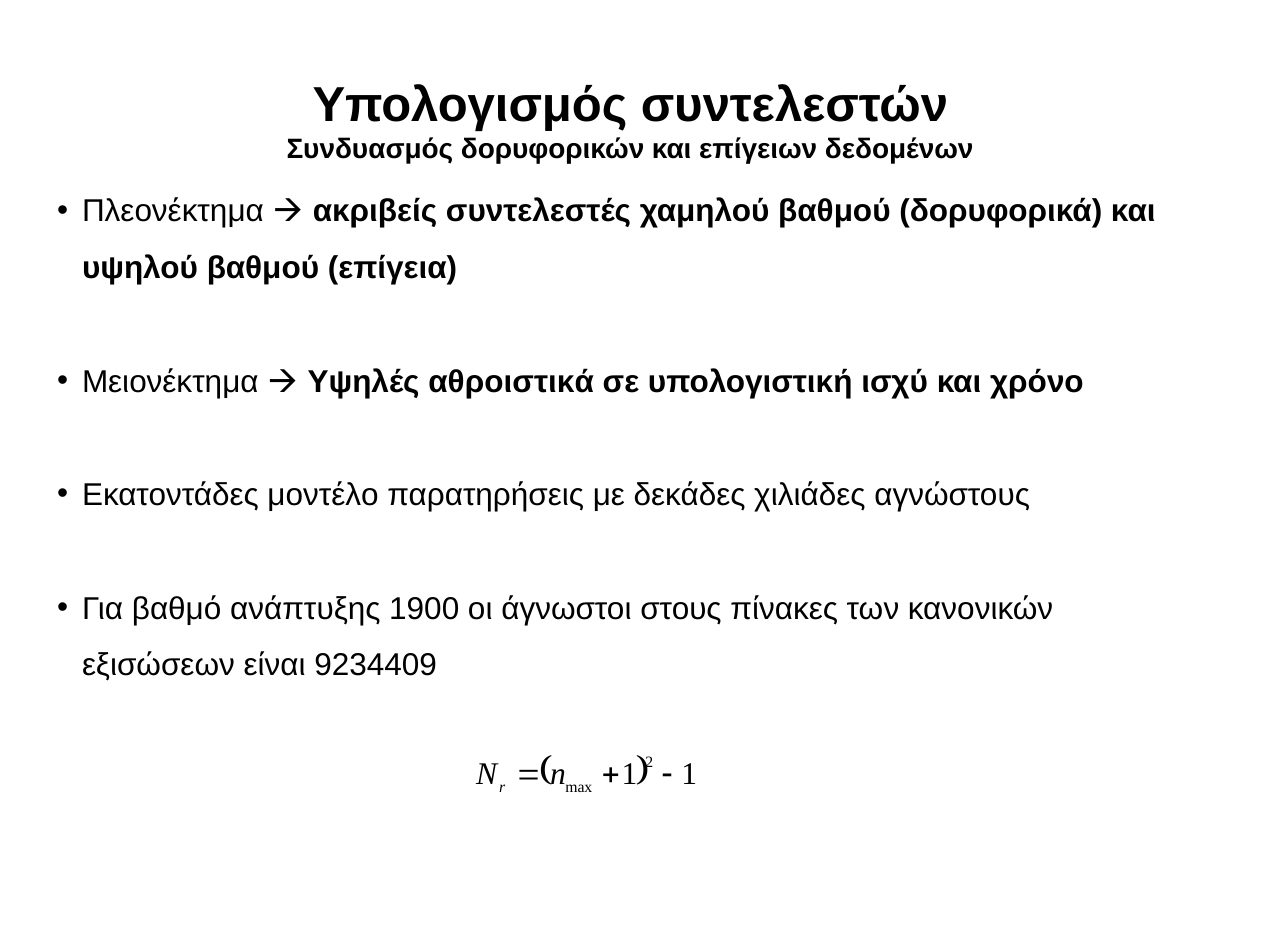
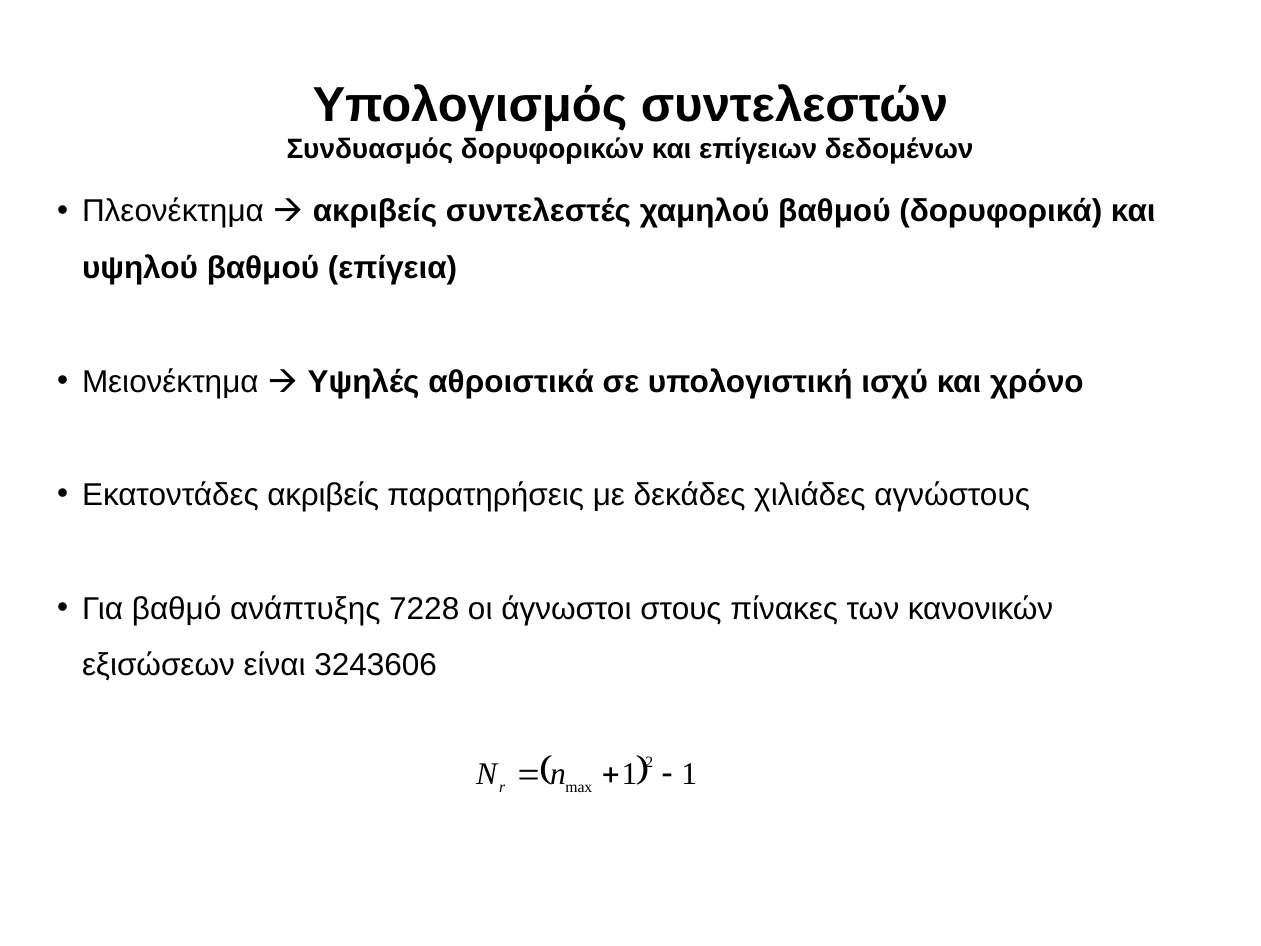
Εκατοντάδες μοντέλο: μοντέλο -> ακριβείς (323, 495)
1900: 1900 -> 7228 (424, 608)
9234409: 9234409 -> 3243606 (376, 665)
